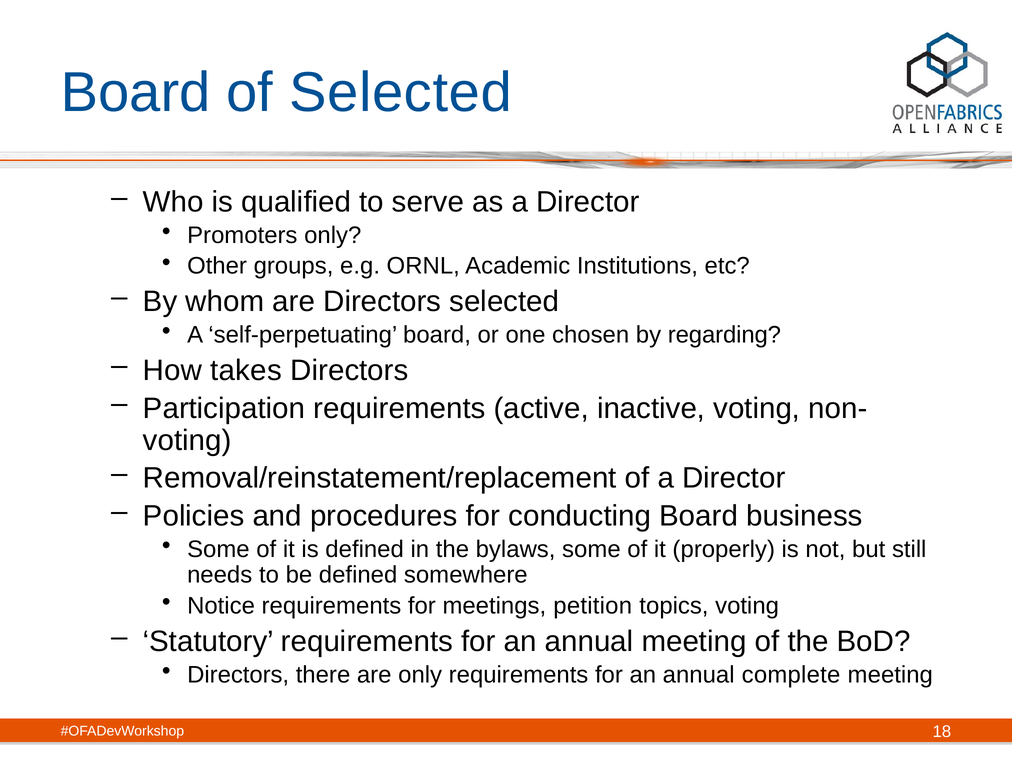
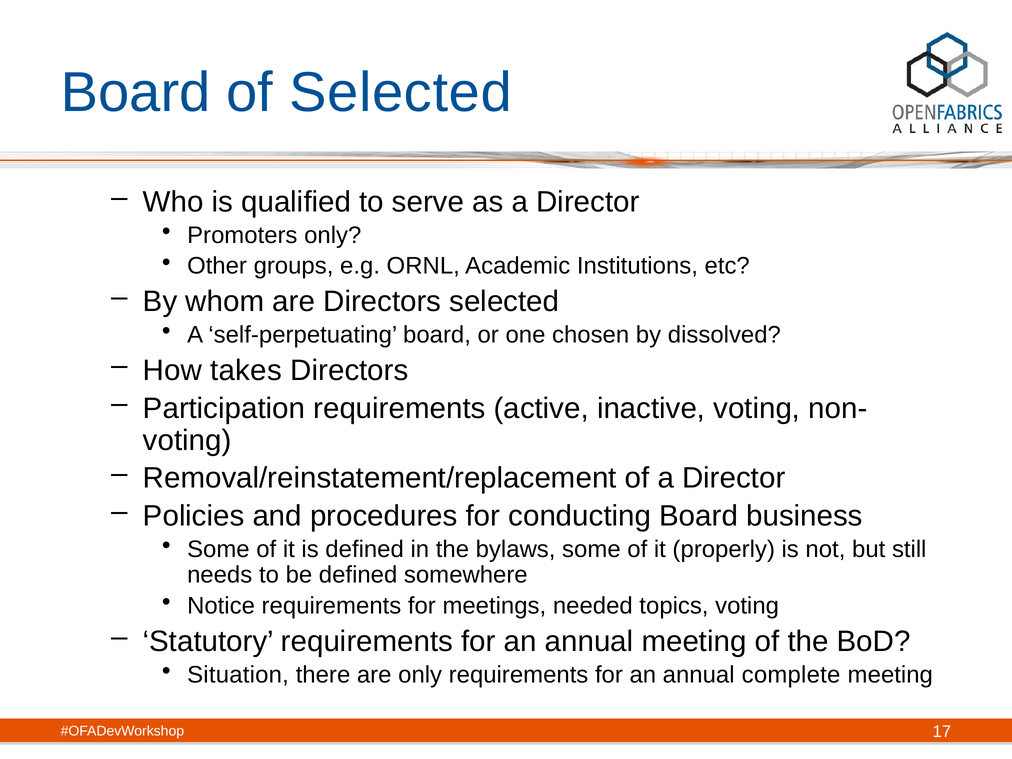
regarding: regarding -> dissolved (724, 335)
petition: petition -> needed (593, 606)
Directors: Directors -> Situation (238, 675)
18: 18 -> 17 (942, 731)
